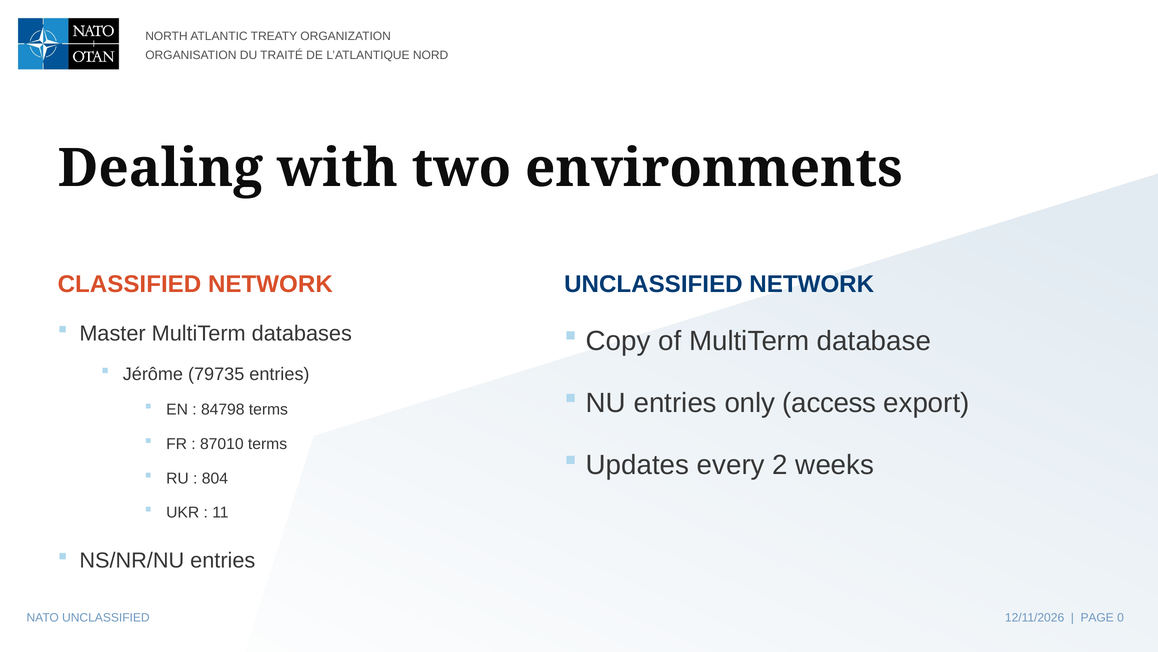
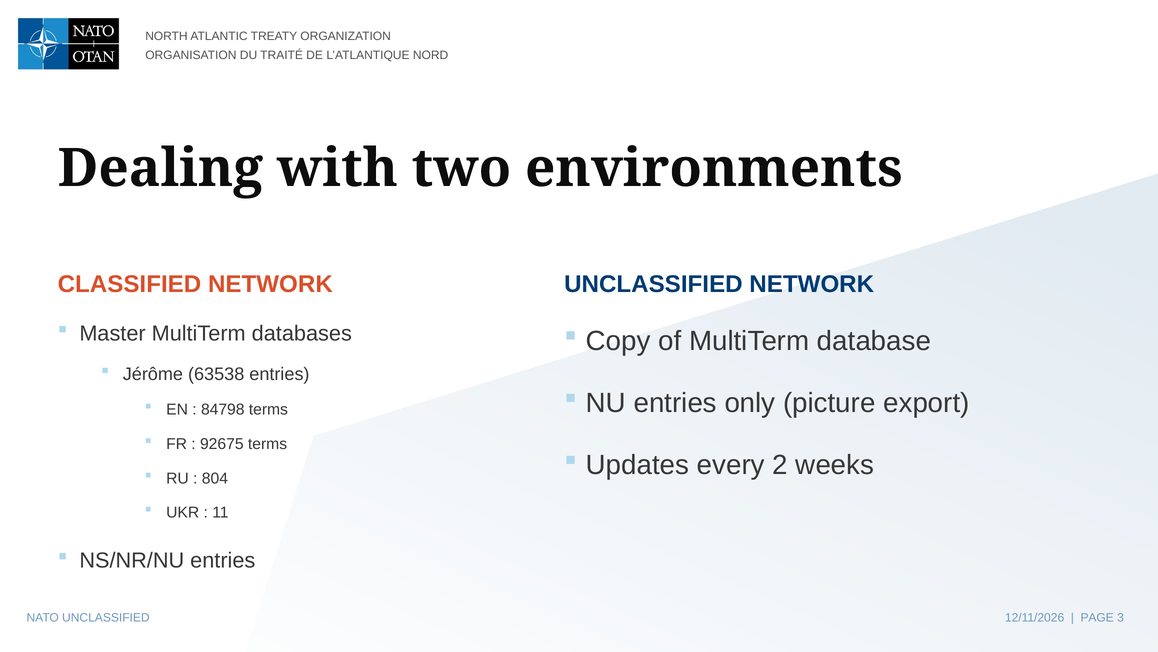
79735: 79735 -> 63538 (216, 374)
access: access -> picture (829, 403)
87010: 87010 -> 92675 (222, 444)
0: 0 -> 3 (1120, 617)
